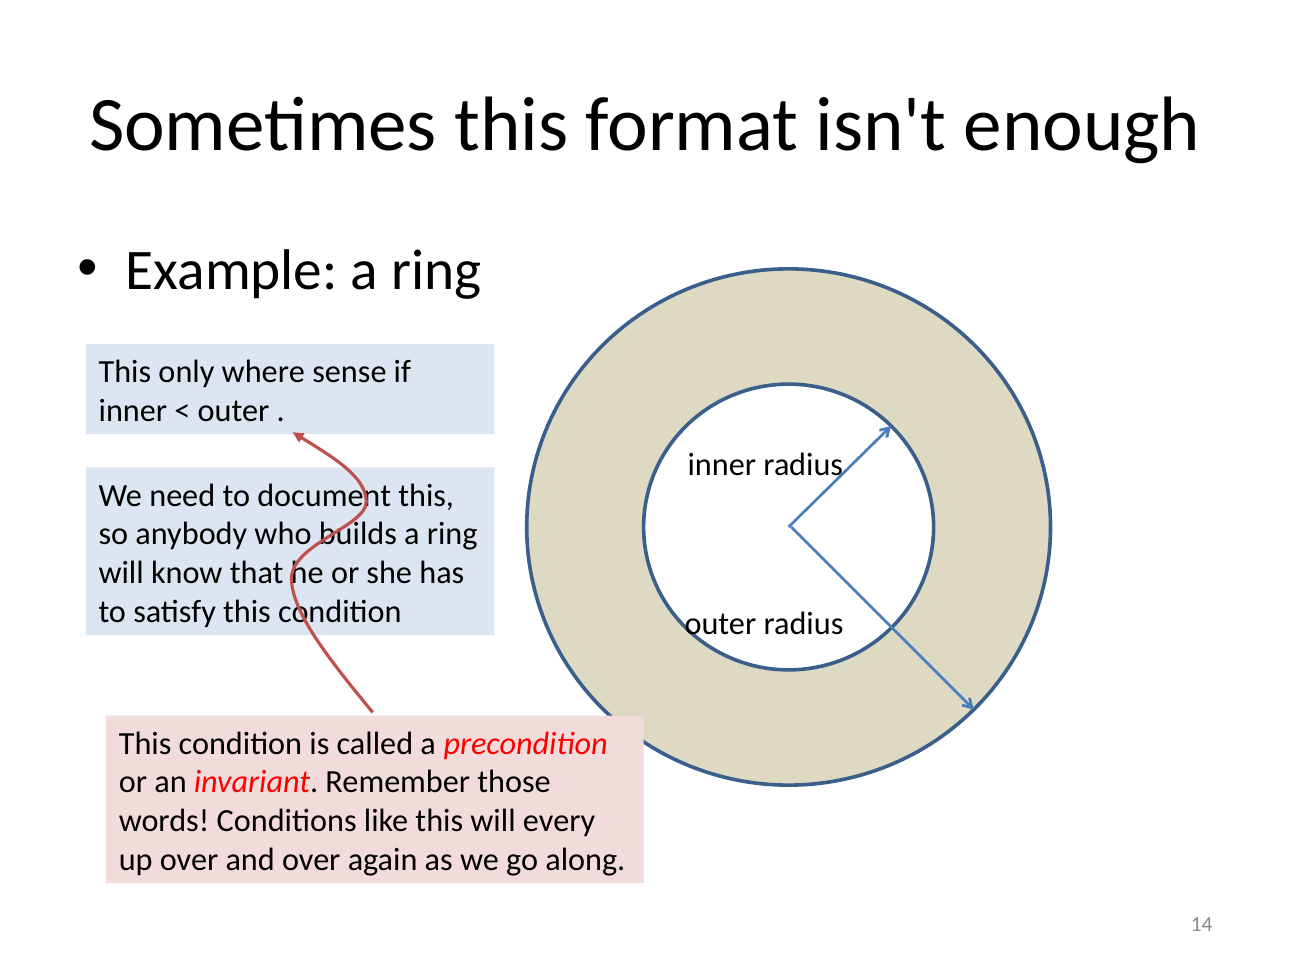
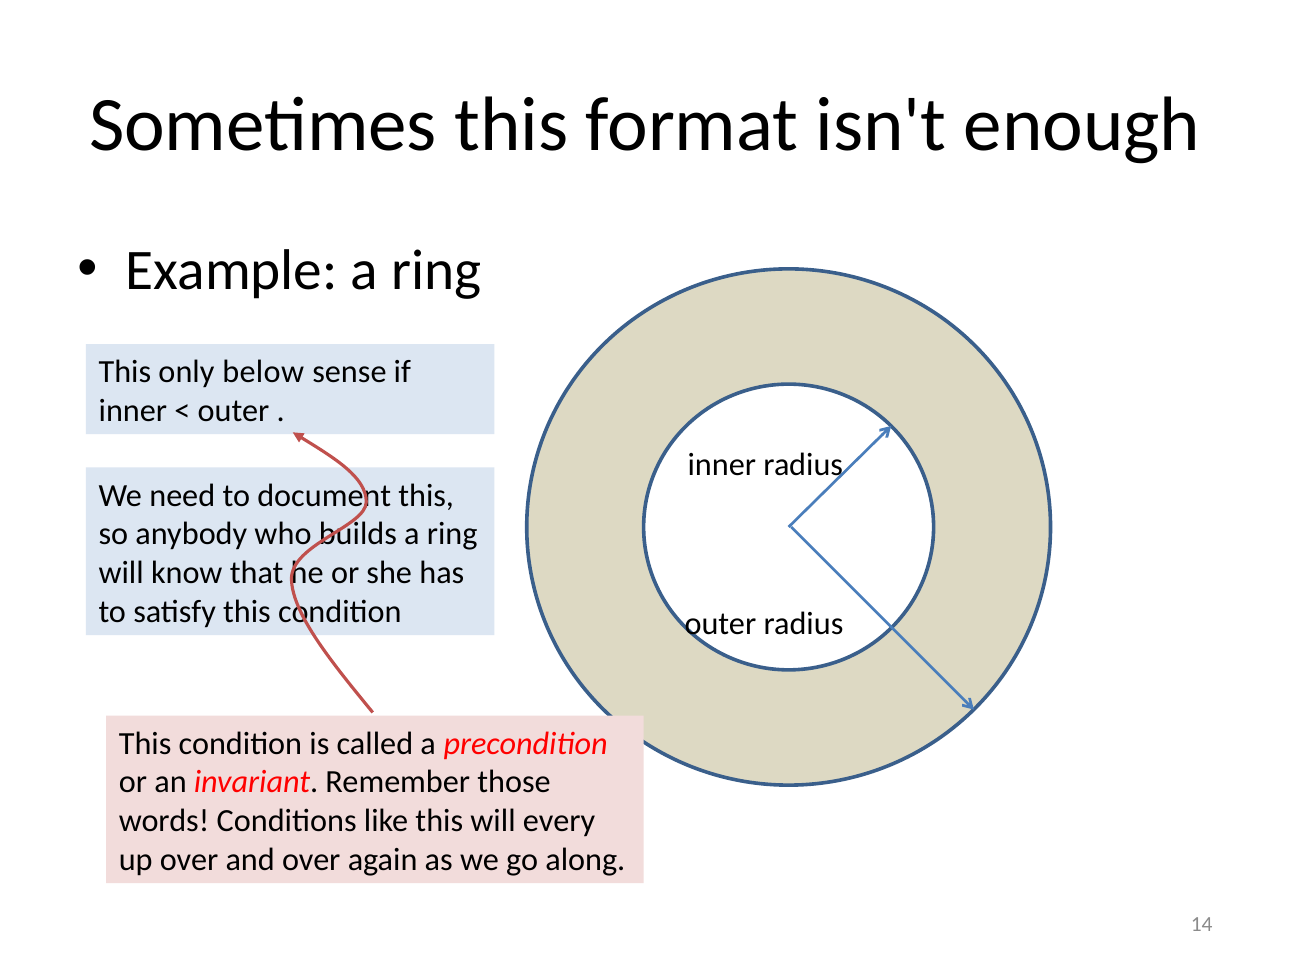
where: where -> below (263, 372)
